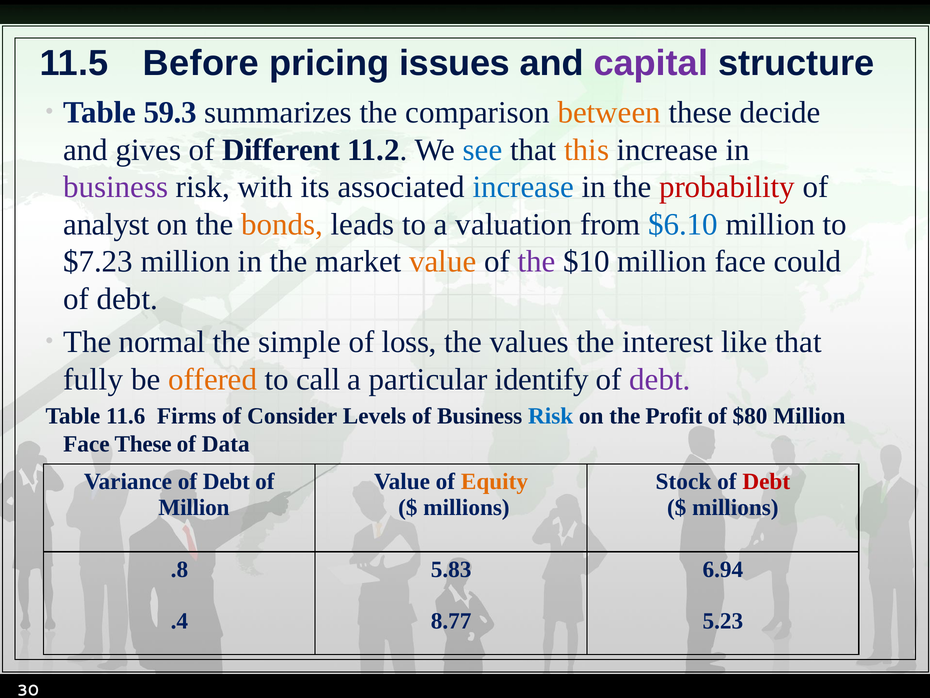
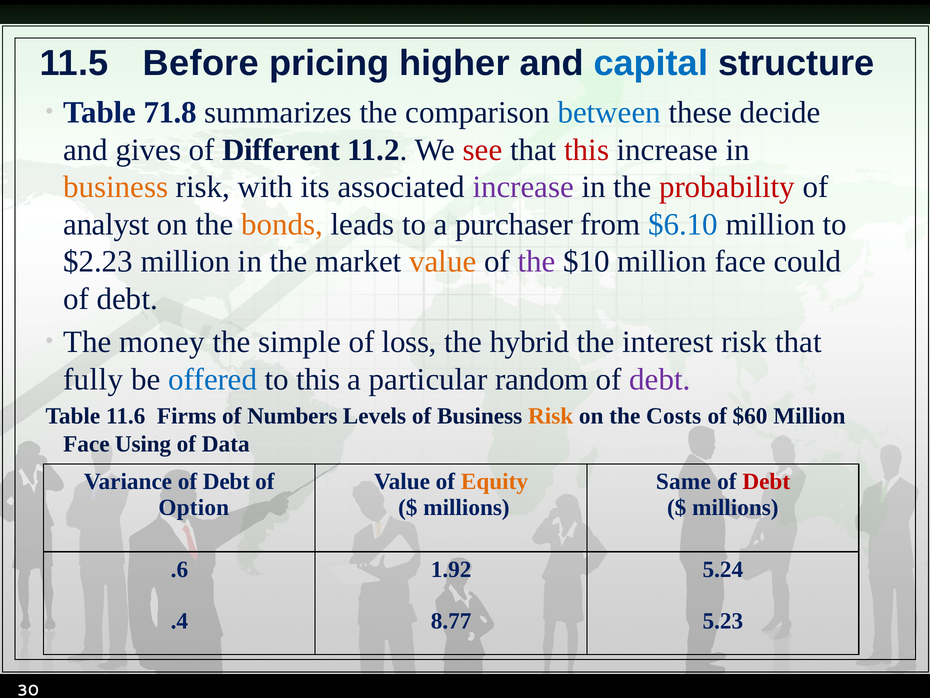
issues: issues -> higher (454, 63)
capital colour: purple -> blue (651, 63)
59.3: 59.3 -> 71.8 (170, 113)
between colour: orange -> blue (609, 113)
see colour: blue -> red (483, 150)
this colour: orange -> red (587, 150)
business colour: purple -> orange (116, 187)
increase colour: blue -> purple (523, 187)
valuation: valuation -> purchaser (514, 224)
$7.23: $7.23 -> $2.23 (98, 261)
normal: normal -> money (162, 342)
values: values -> hybrid (529, 342)
interest like: like -> risk (744, 342)
offered colour: orange -> blue (213, 379)
to call: call -> this (318, 379)
identify: identify -> random (542, 379)
Consider: Consider -> Numbers (292, 416)
Risk colour: blue -> orange (551, 416)
Profit: Profit -> Costs (674, 416)
$80: $80 -> $60 (750, 416)
Face These: These -> Using (143, 444)
Stock: Stock -> Same (683, 481)
Million: Million -> Option (194, 507)
.8: .8 -> .6 (179, 569)
5.83: 5.83 -> 1.92 (451, 569)
6.94: 6.94 -> 5.24 (723, 569)
